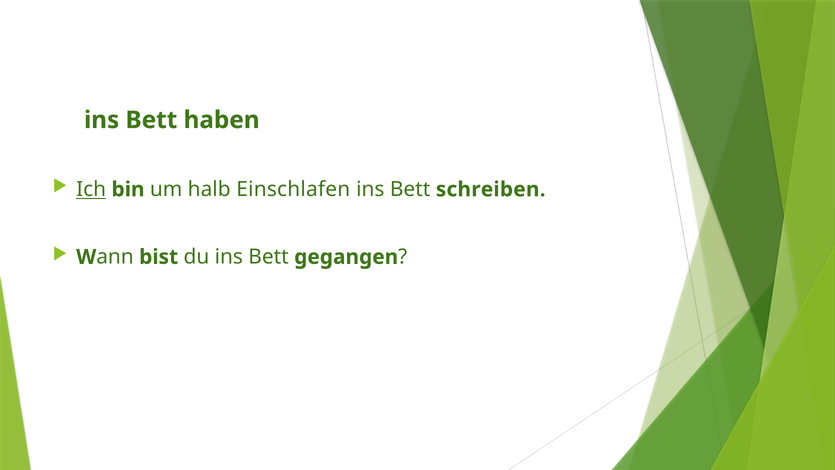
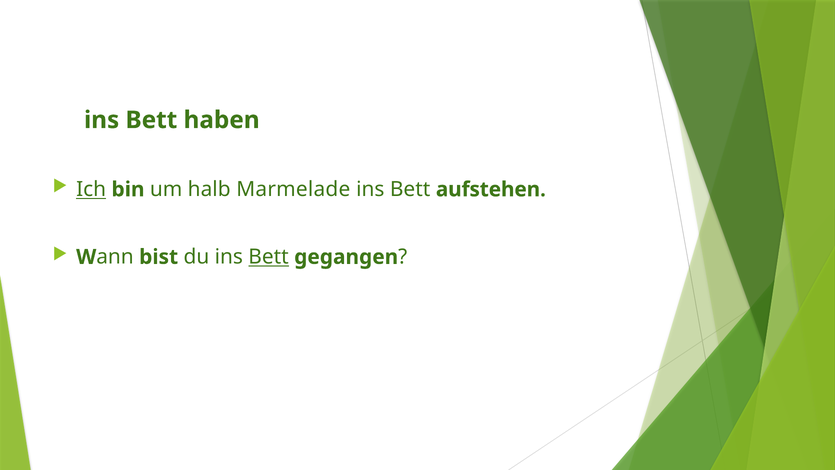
Einschlafen: Einschlafen -> Marmelade (293, 189)
schreiben: schreiben -> aufstehen (491, 189)
Bett underline: none -> present (269, 257)
